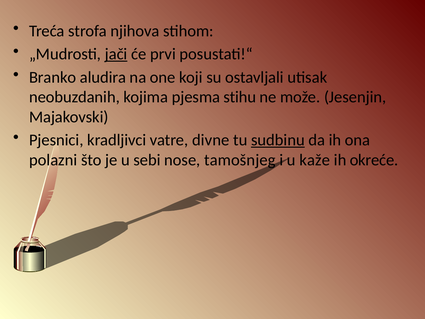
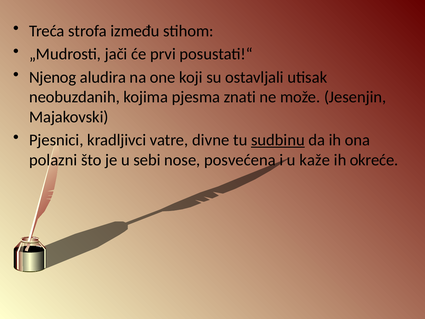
njihova: njihova -> između (135, 31)
jači underline: present -> none (116, 54)
Branko: Branko -> Njenog (53, 77)
stihu: stihu -> znati (240, 97)
tamošnjeg: tamošnjeg -> posvećena (240, 160)
